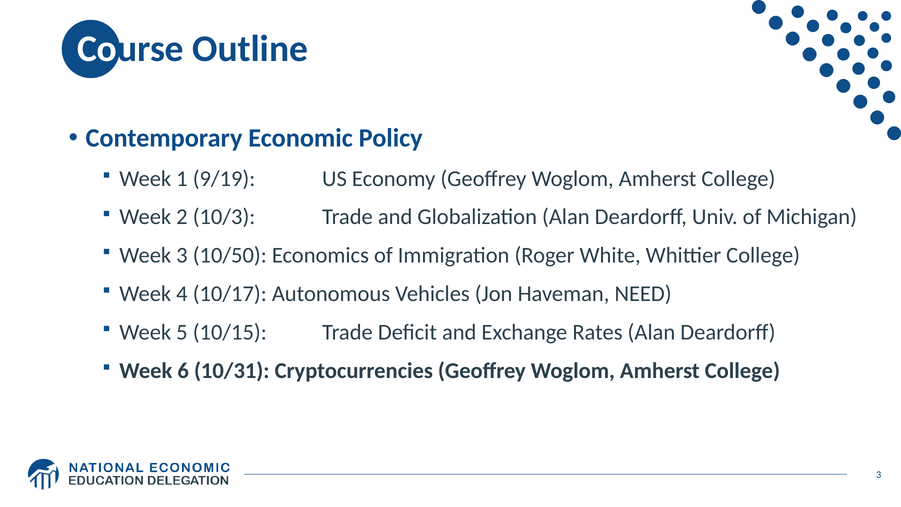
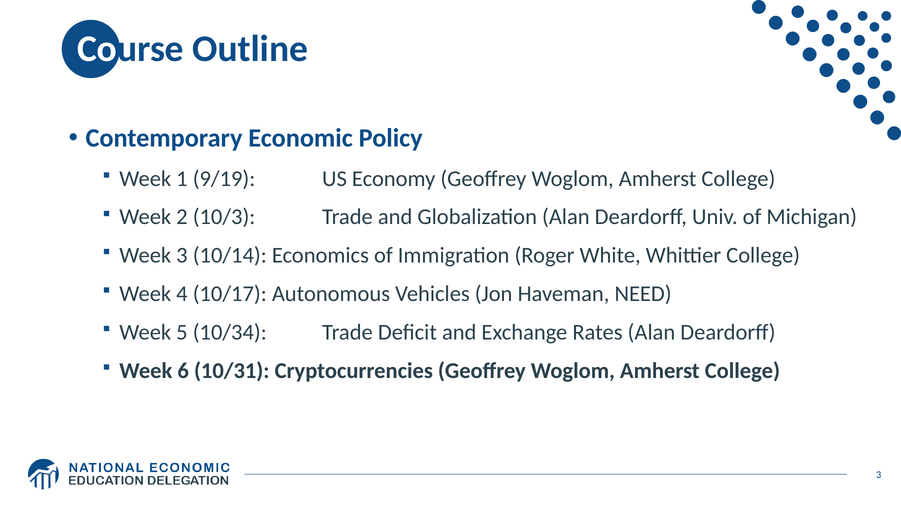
10/50: 10/50 -> 10/14 (230, 255)
10/15: 10/15 -> 10/34 (230, 332)
